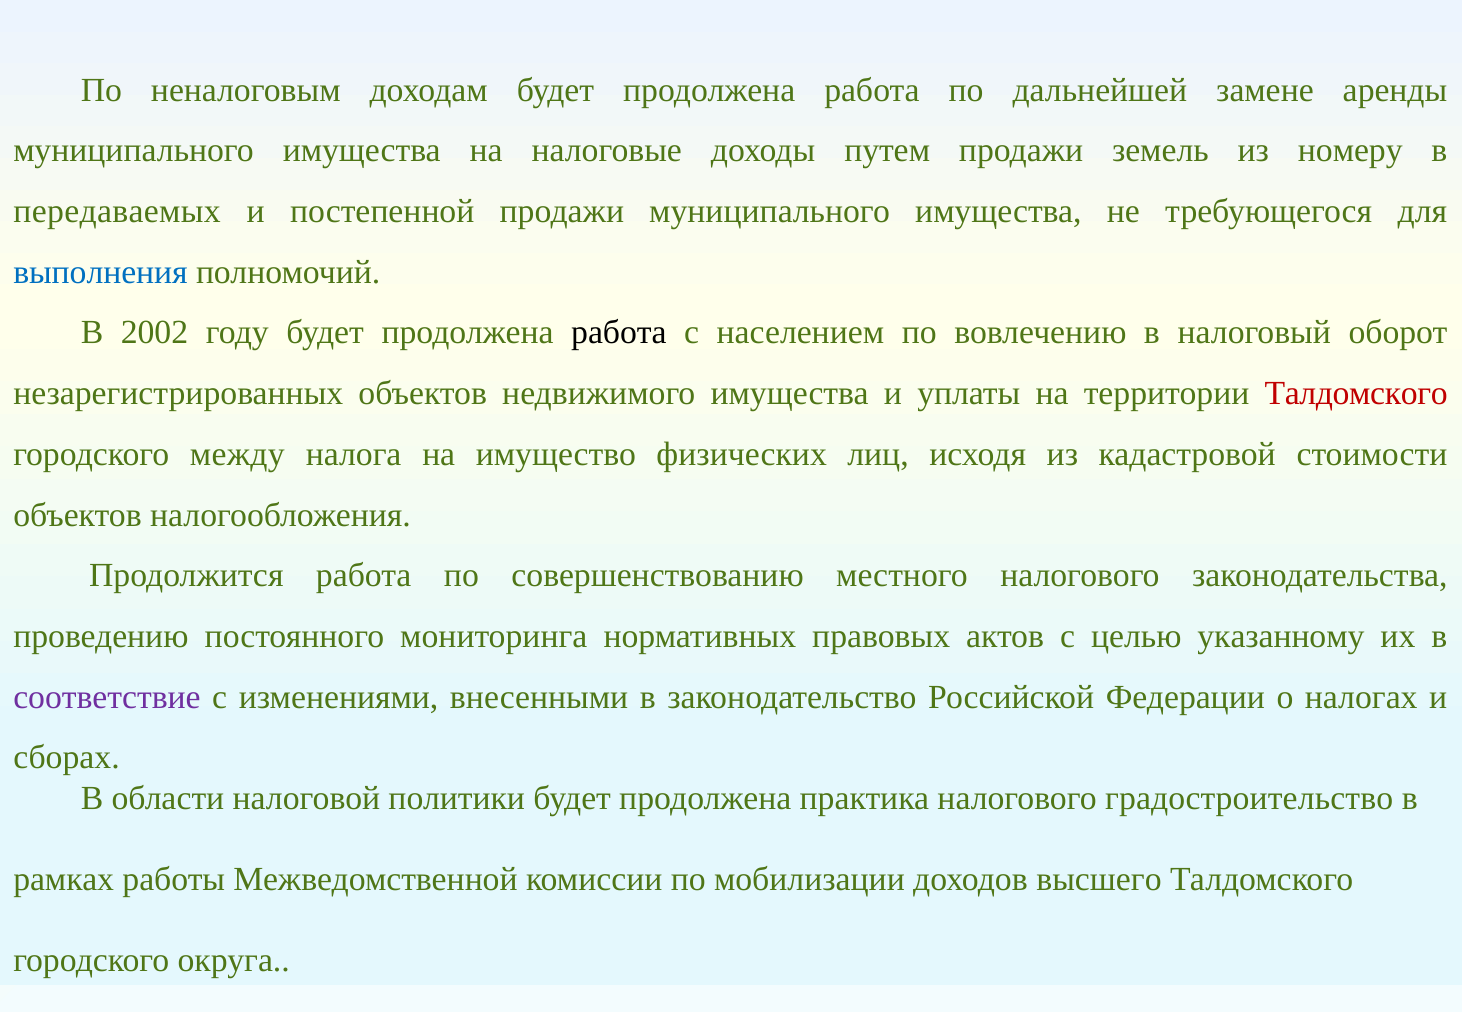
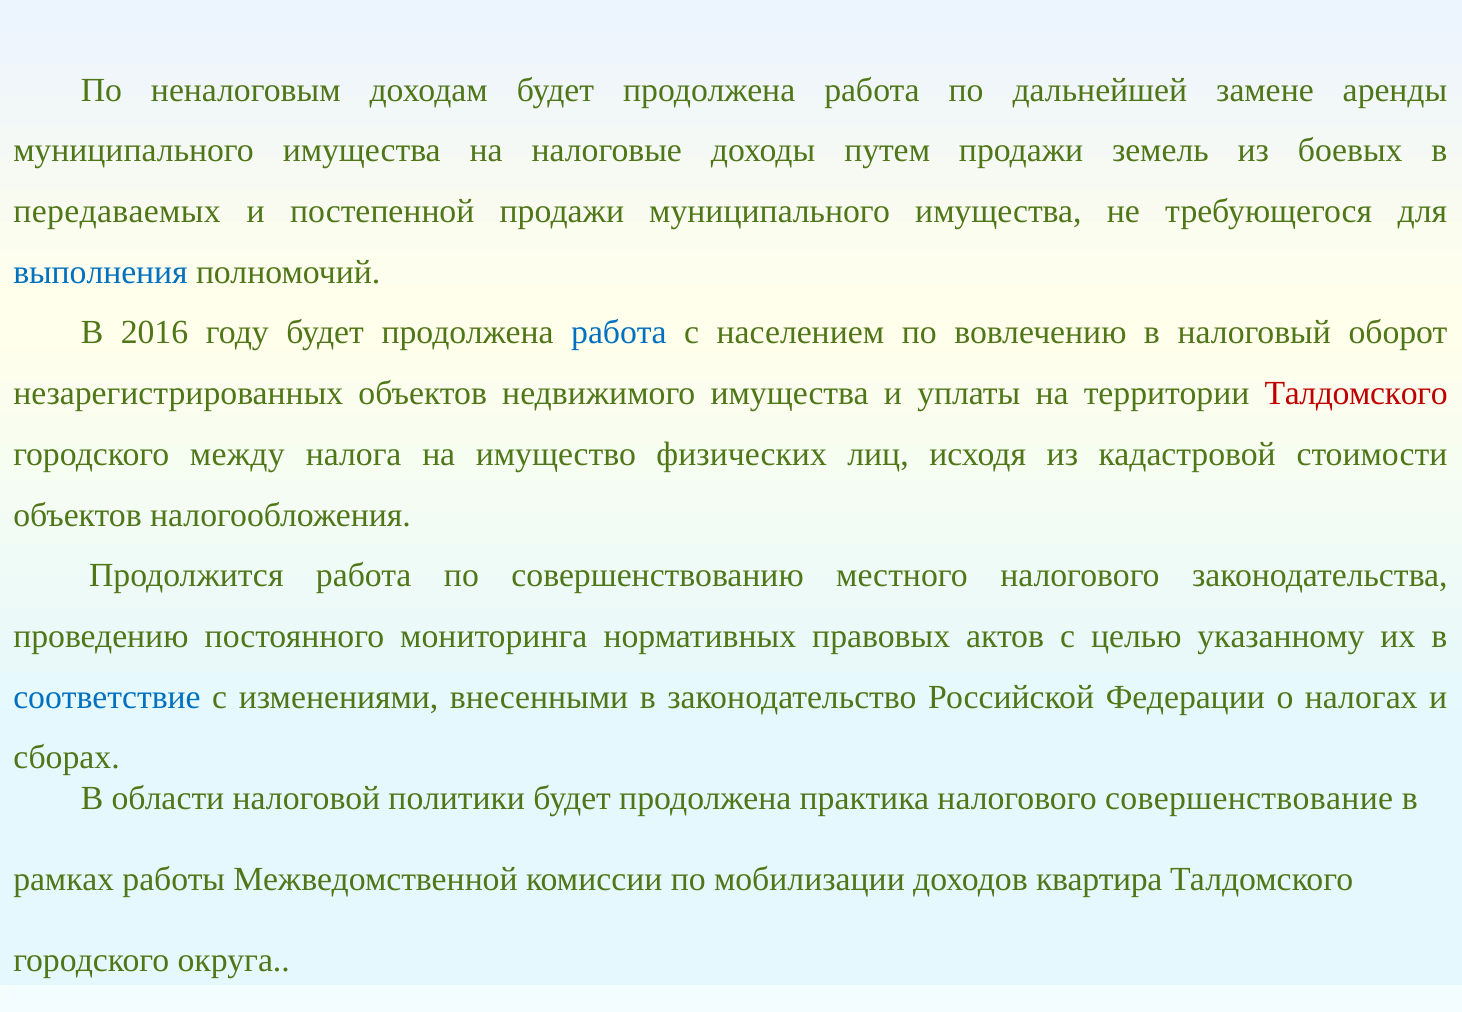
номеру: номеру -> боевых (1350, 151)
2002: 2002 -> 2016 (154, 333)
работа colour: black -> blue (619, 333)
соответствие colour: purple -> blue (107, 697)
градостроительство: градостроительство -> совершенствование (1249, 798)
высшего: высшего -> квартира (1099, 879)
